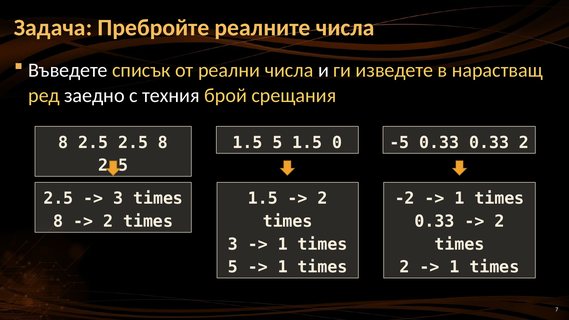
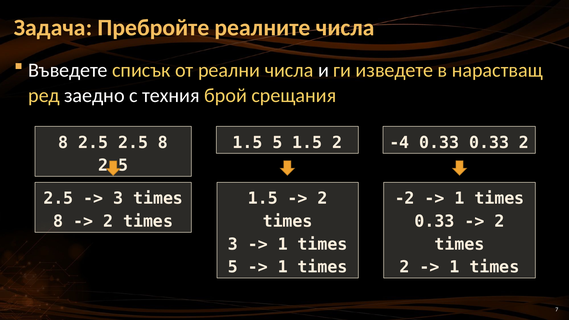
1.5 0: 0 -> 2 (337, 143)
-5: -5 -> -4 (399, 143)
